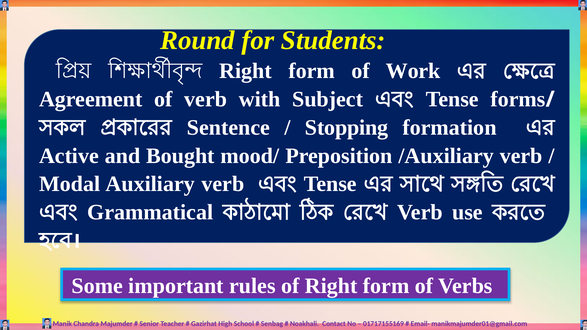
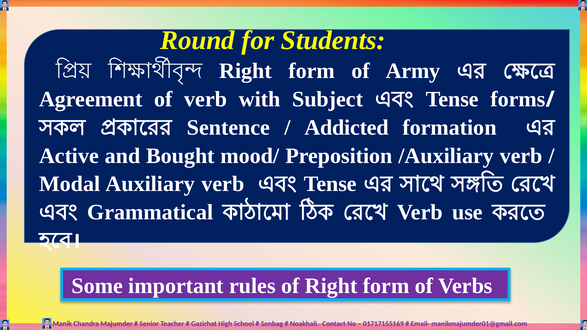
Work: Work -> Army (413, 71)
Stopping: Stopping -> Addicted (347, 128)
